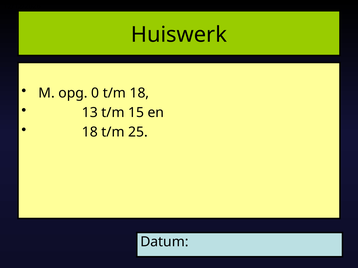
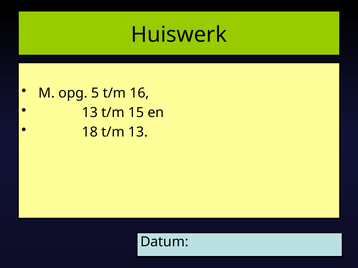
0: 0 -> 5 (95, 93)
t/m 18: 18 -> 16 (139, 93)
t/m 25: 25 -> 13 (138, 132)
